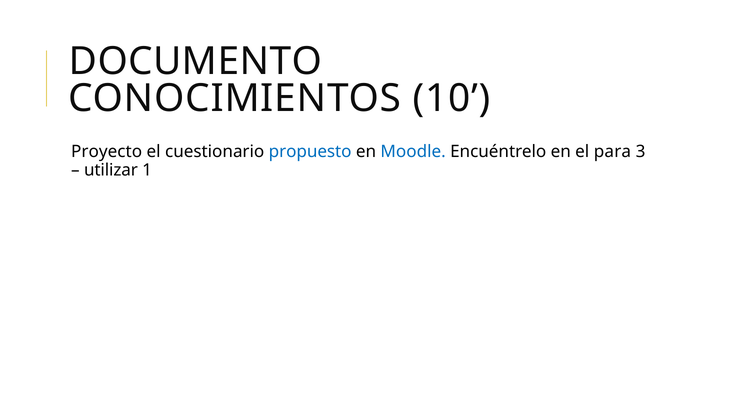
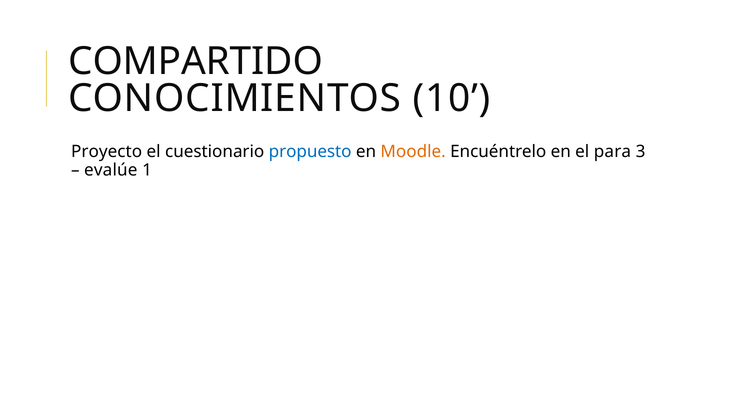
DOCUMENTO: DOCUMENTO -> COMPARTIDO (196, 61)
Moodle colour: blue -> orange (413, 152)
utilizar: utilizar -> evalúe (111, 170)
